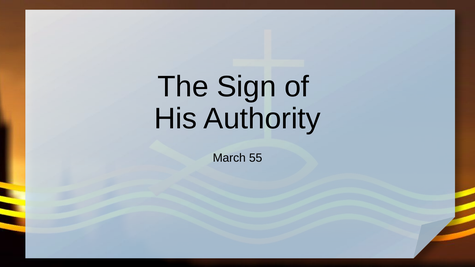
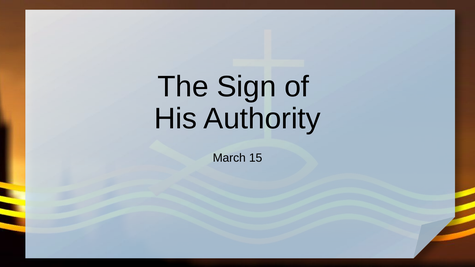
55: 55 -> 15 (256, 158)
